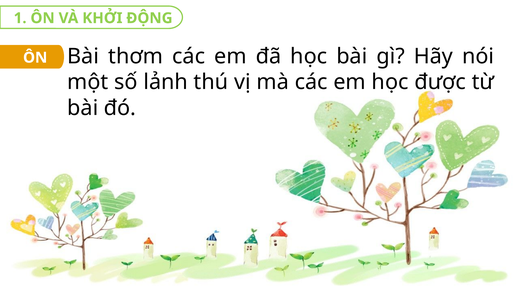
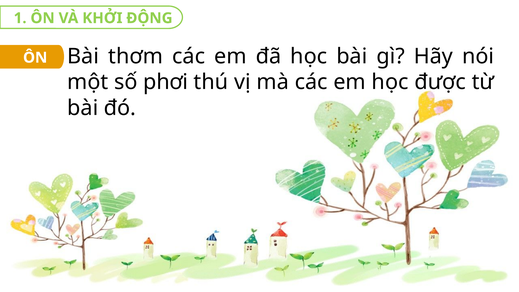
lảnh: lảnh -> phơi (166, 82)
